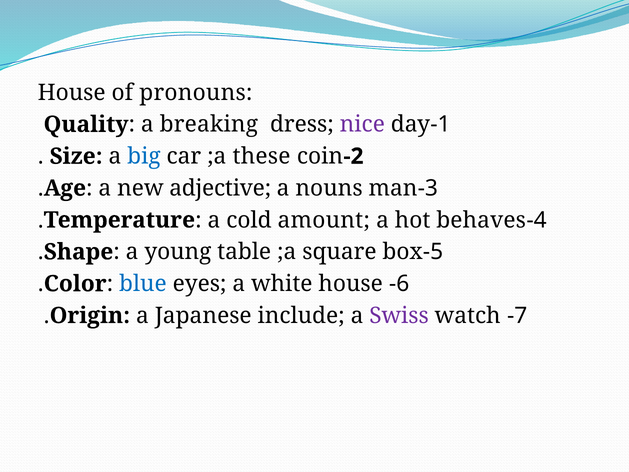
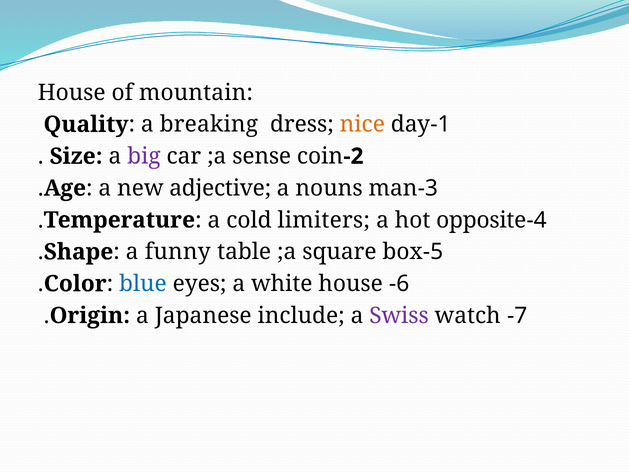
pronouns: pronouns -> mountain (196, 93)
nice colour: purple -> orange (362, 124)
big colour: blue -> purple (144, 156)
these: these -> sense (262, 156)
amount: amount -> limiters (324, 220)
behaves: behaves -> opposite (481, 220)
young: young -> funny (178, 252)
